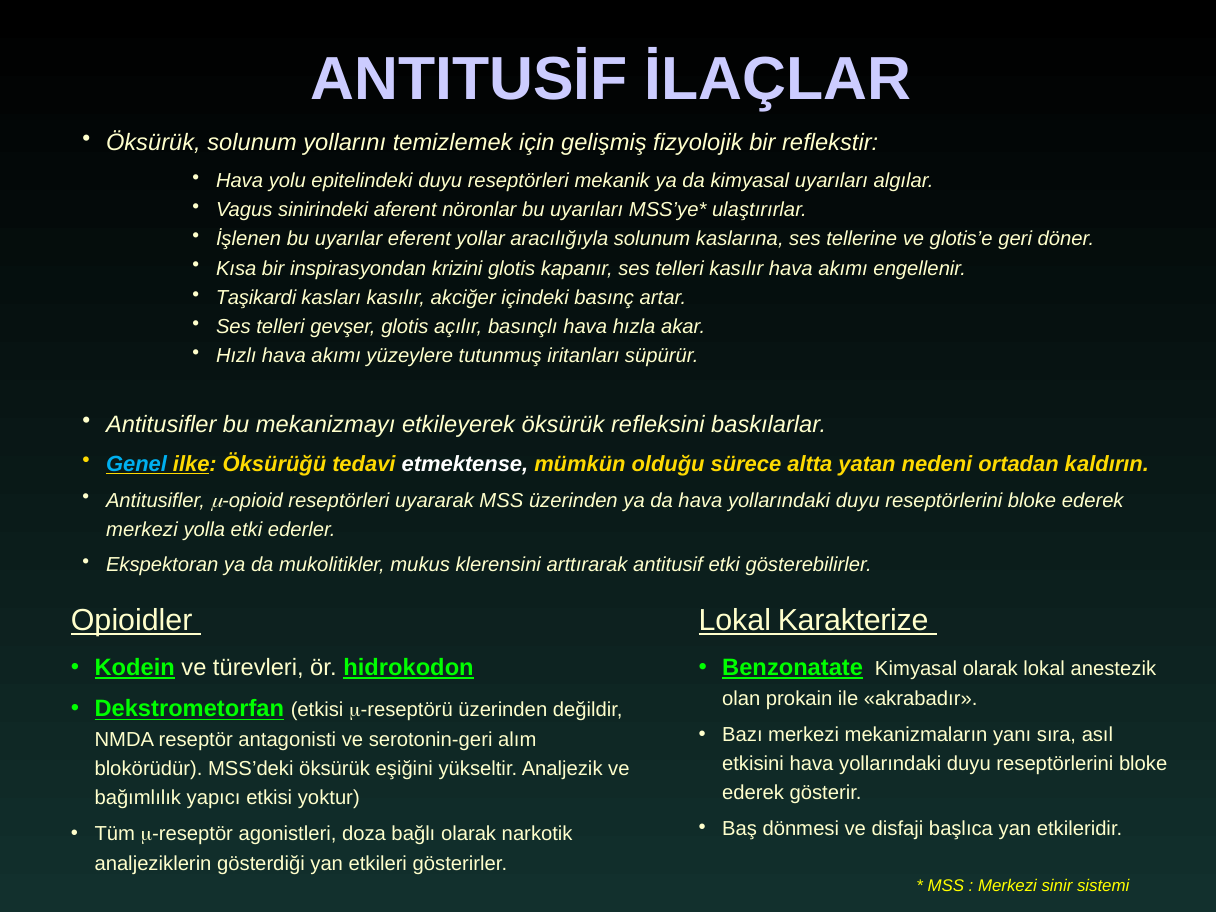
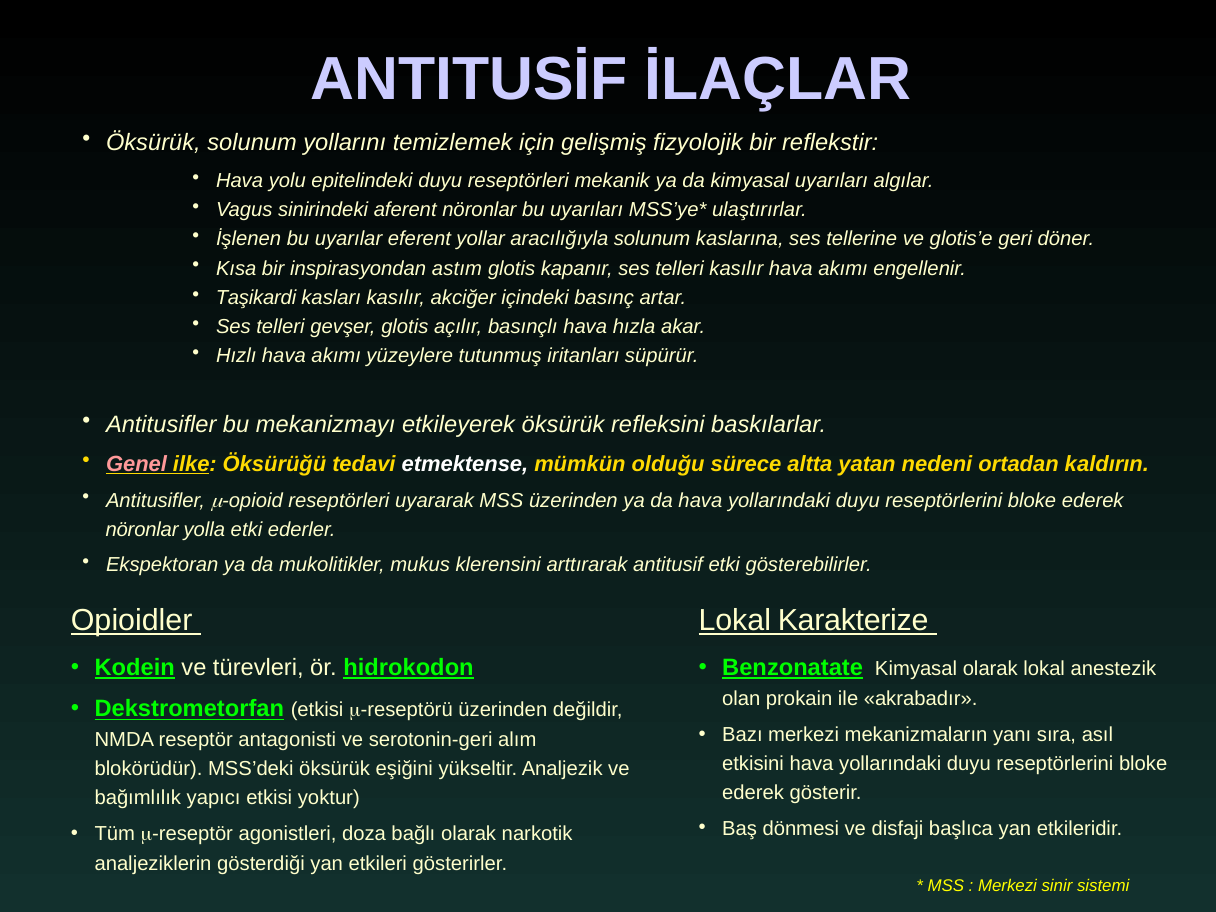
krizini: krizini -> astım (457, 268)
Genel colour: light blue -> pink (136, 464)
merkezi: merkezi -> nöronlar (142, 530)
